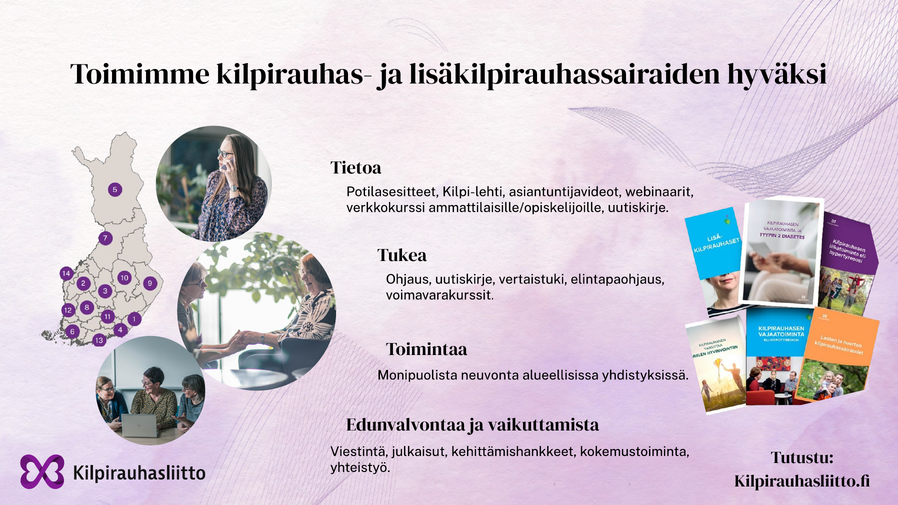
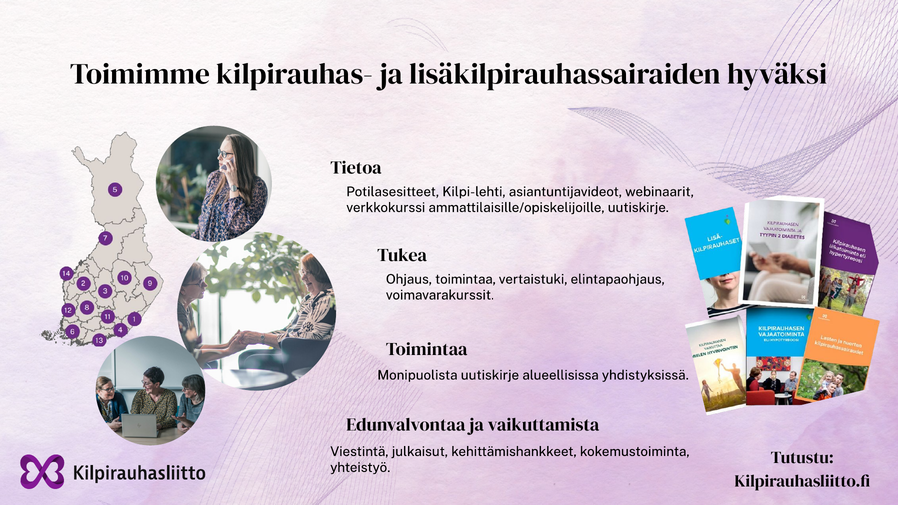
Ohjaus uutiskirje: uutiskirje -> toimintaa (465, 279)
Monipuolista neuvonta: neuvonta -> uutiskirje (490, 375)
